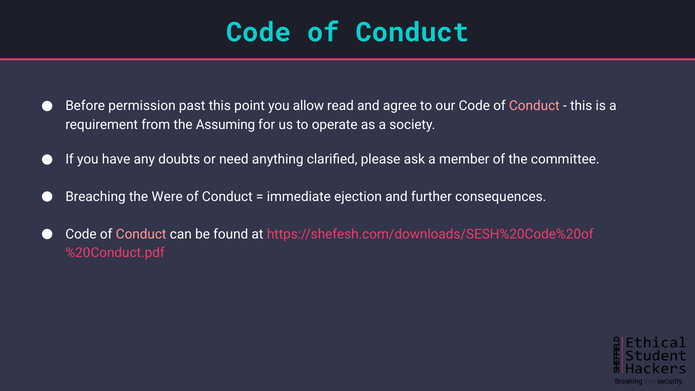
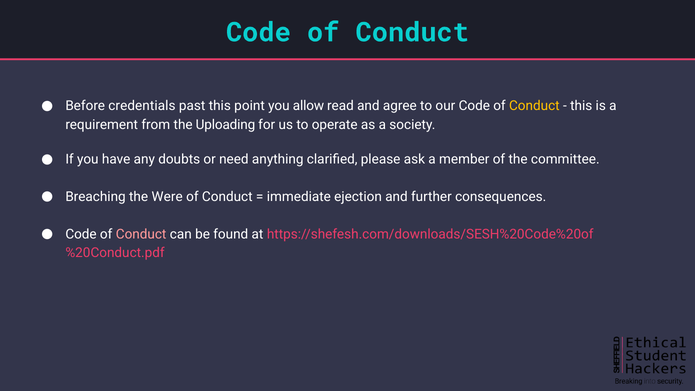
permission: permission -> credentials (142, 106)
Conduct colour: pink -> yellow (534, 106)
Assuming: Assuming -> Uploading (225, 125)
